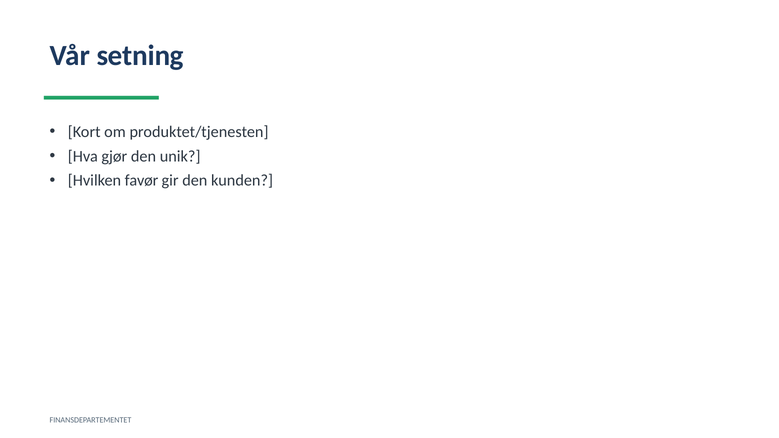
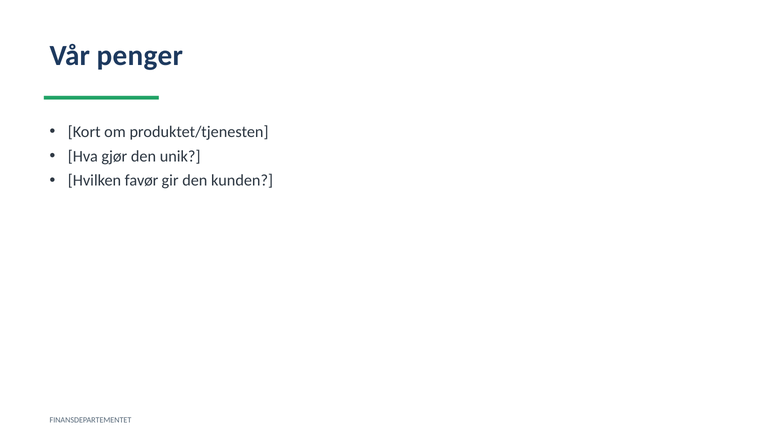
setning: setning -> penger (140, 56)
